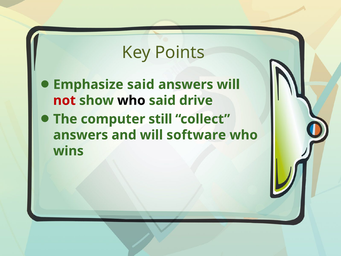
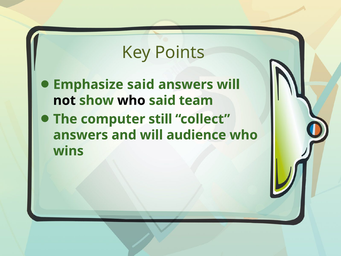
not colour: red -> black (64, 100)
drive: drive -> team (196, 100)
software: software -> audience (196, 135)
